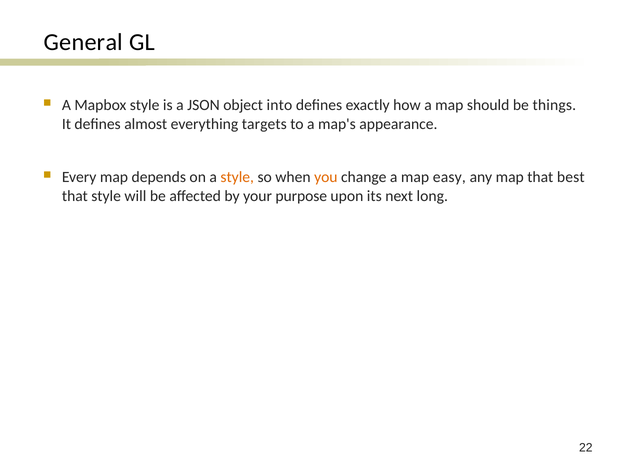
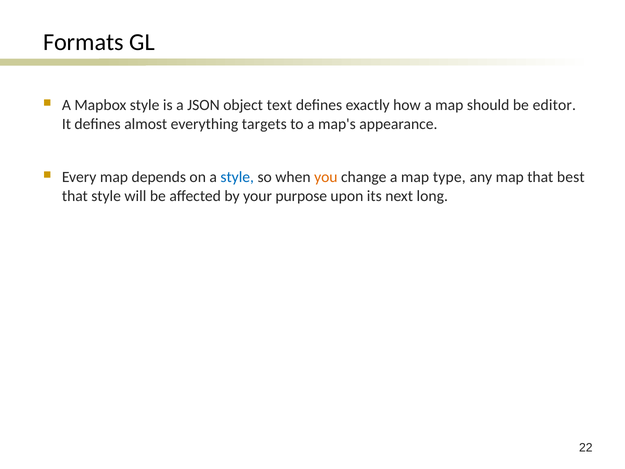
General: General -> Formats (83, 42)
into: into -> text (279, 105)
things: things -> editor (554, 105)
style colour: orange -> blue (237, 177)
easy: easy -> type (449, 177)
